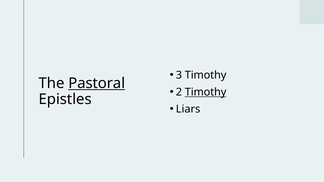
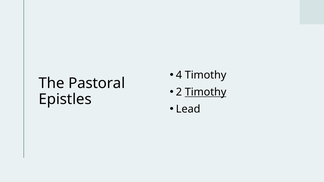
3: 3 -> 4 (179, 75)
Pastoral underline: present -> none (97, 83)
Liars: Liars -> Lead (188, 109)
